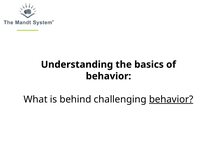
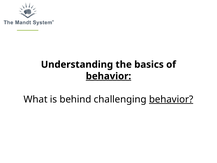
behavior underline: none -> present (108, 76)
